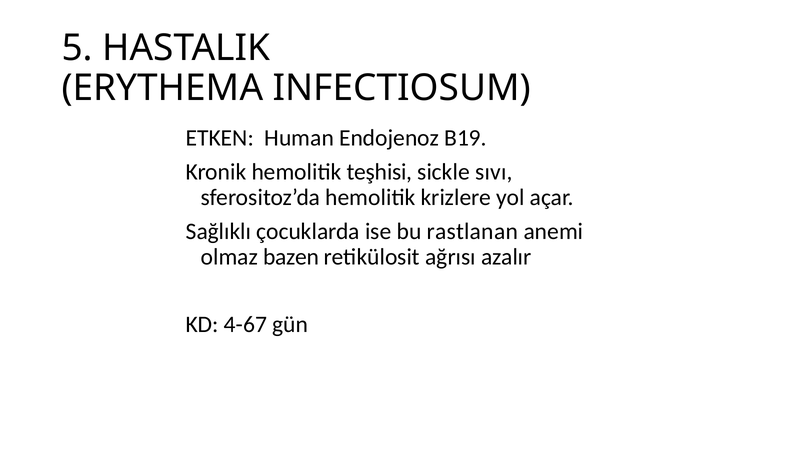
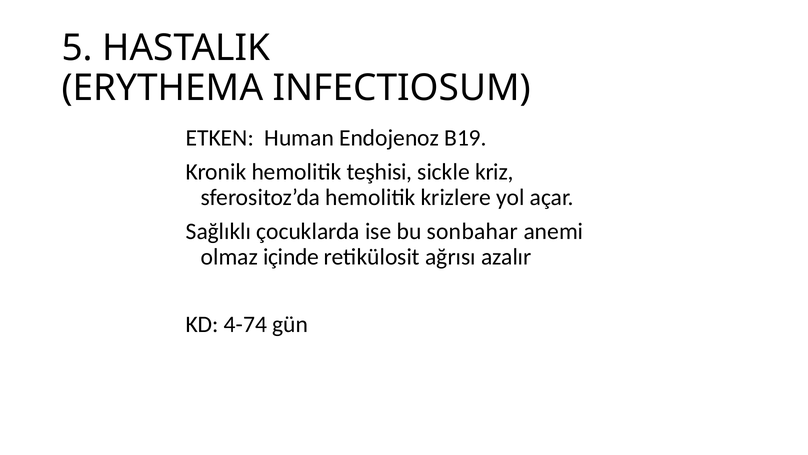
sıvı: sıvı -> kriz (494, 172)
rastlanan: rastlanan -> sonbahar (472, 231)
bazen: bazen -> içinde (291, 257)
4-67: 4-67 -> 4-74 (245, 324)
